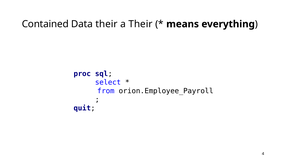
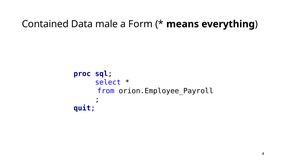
Data their: their -> male (107, 24)
a Their: Their -> Form (141, 24)
